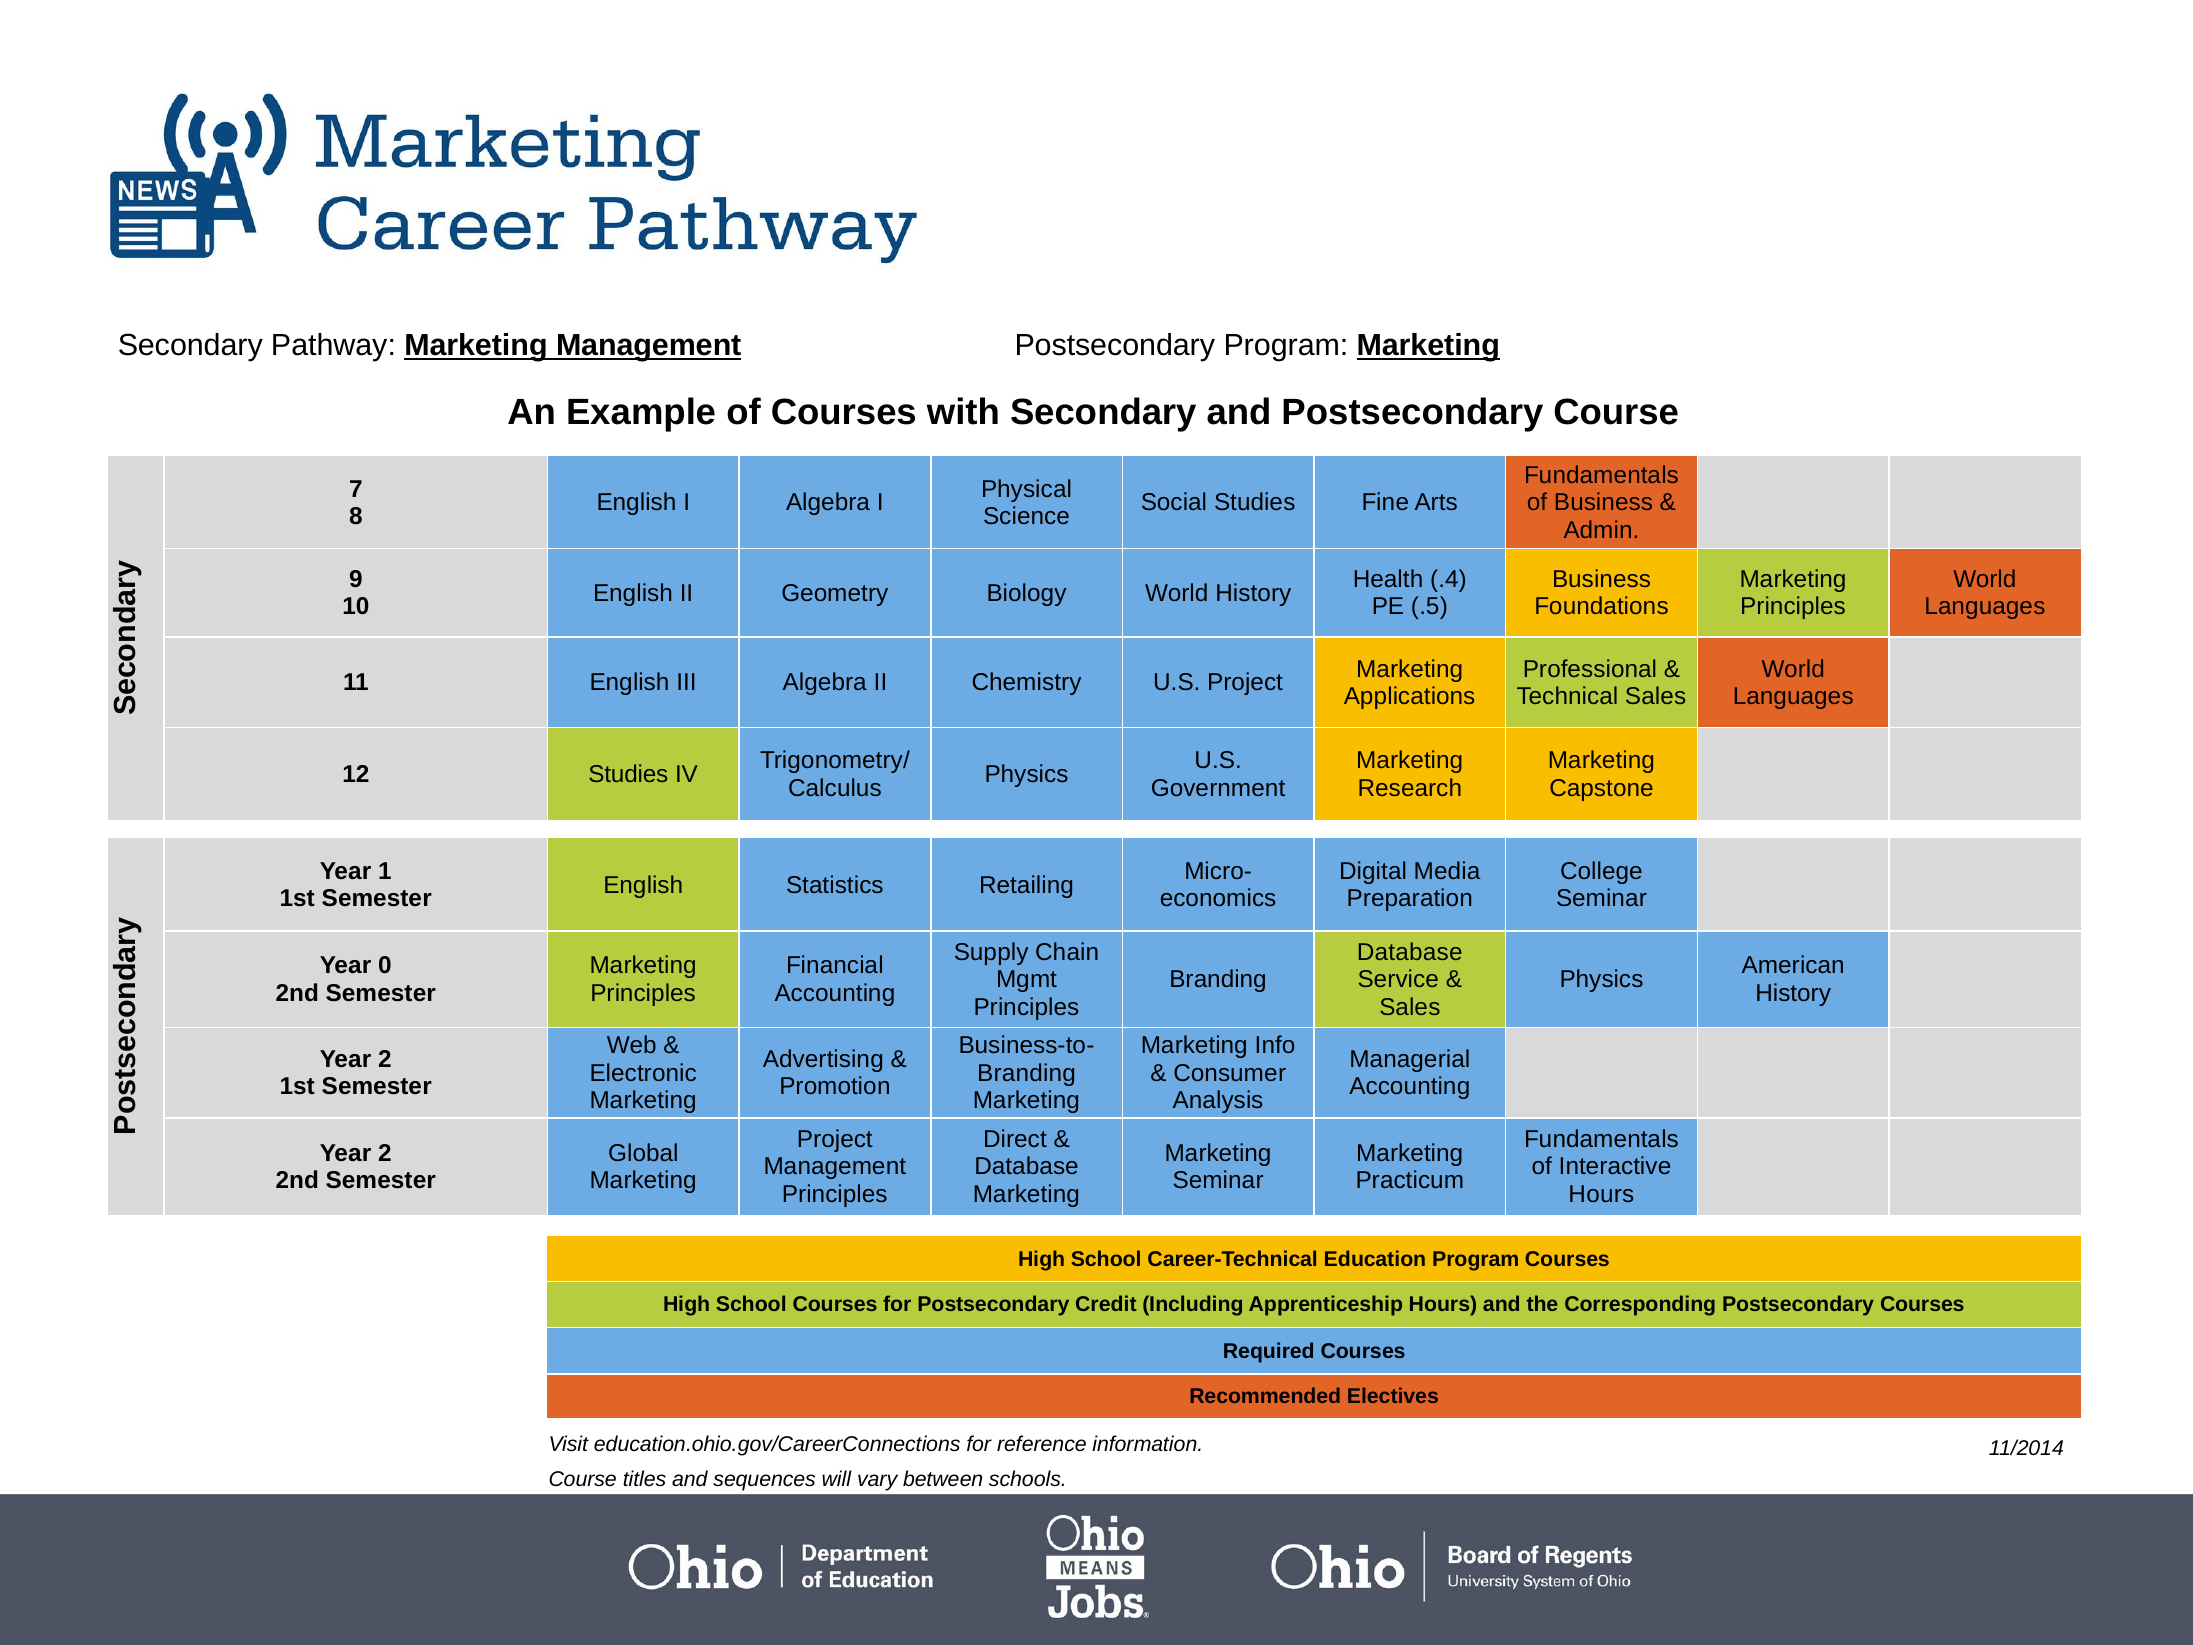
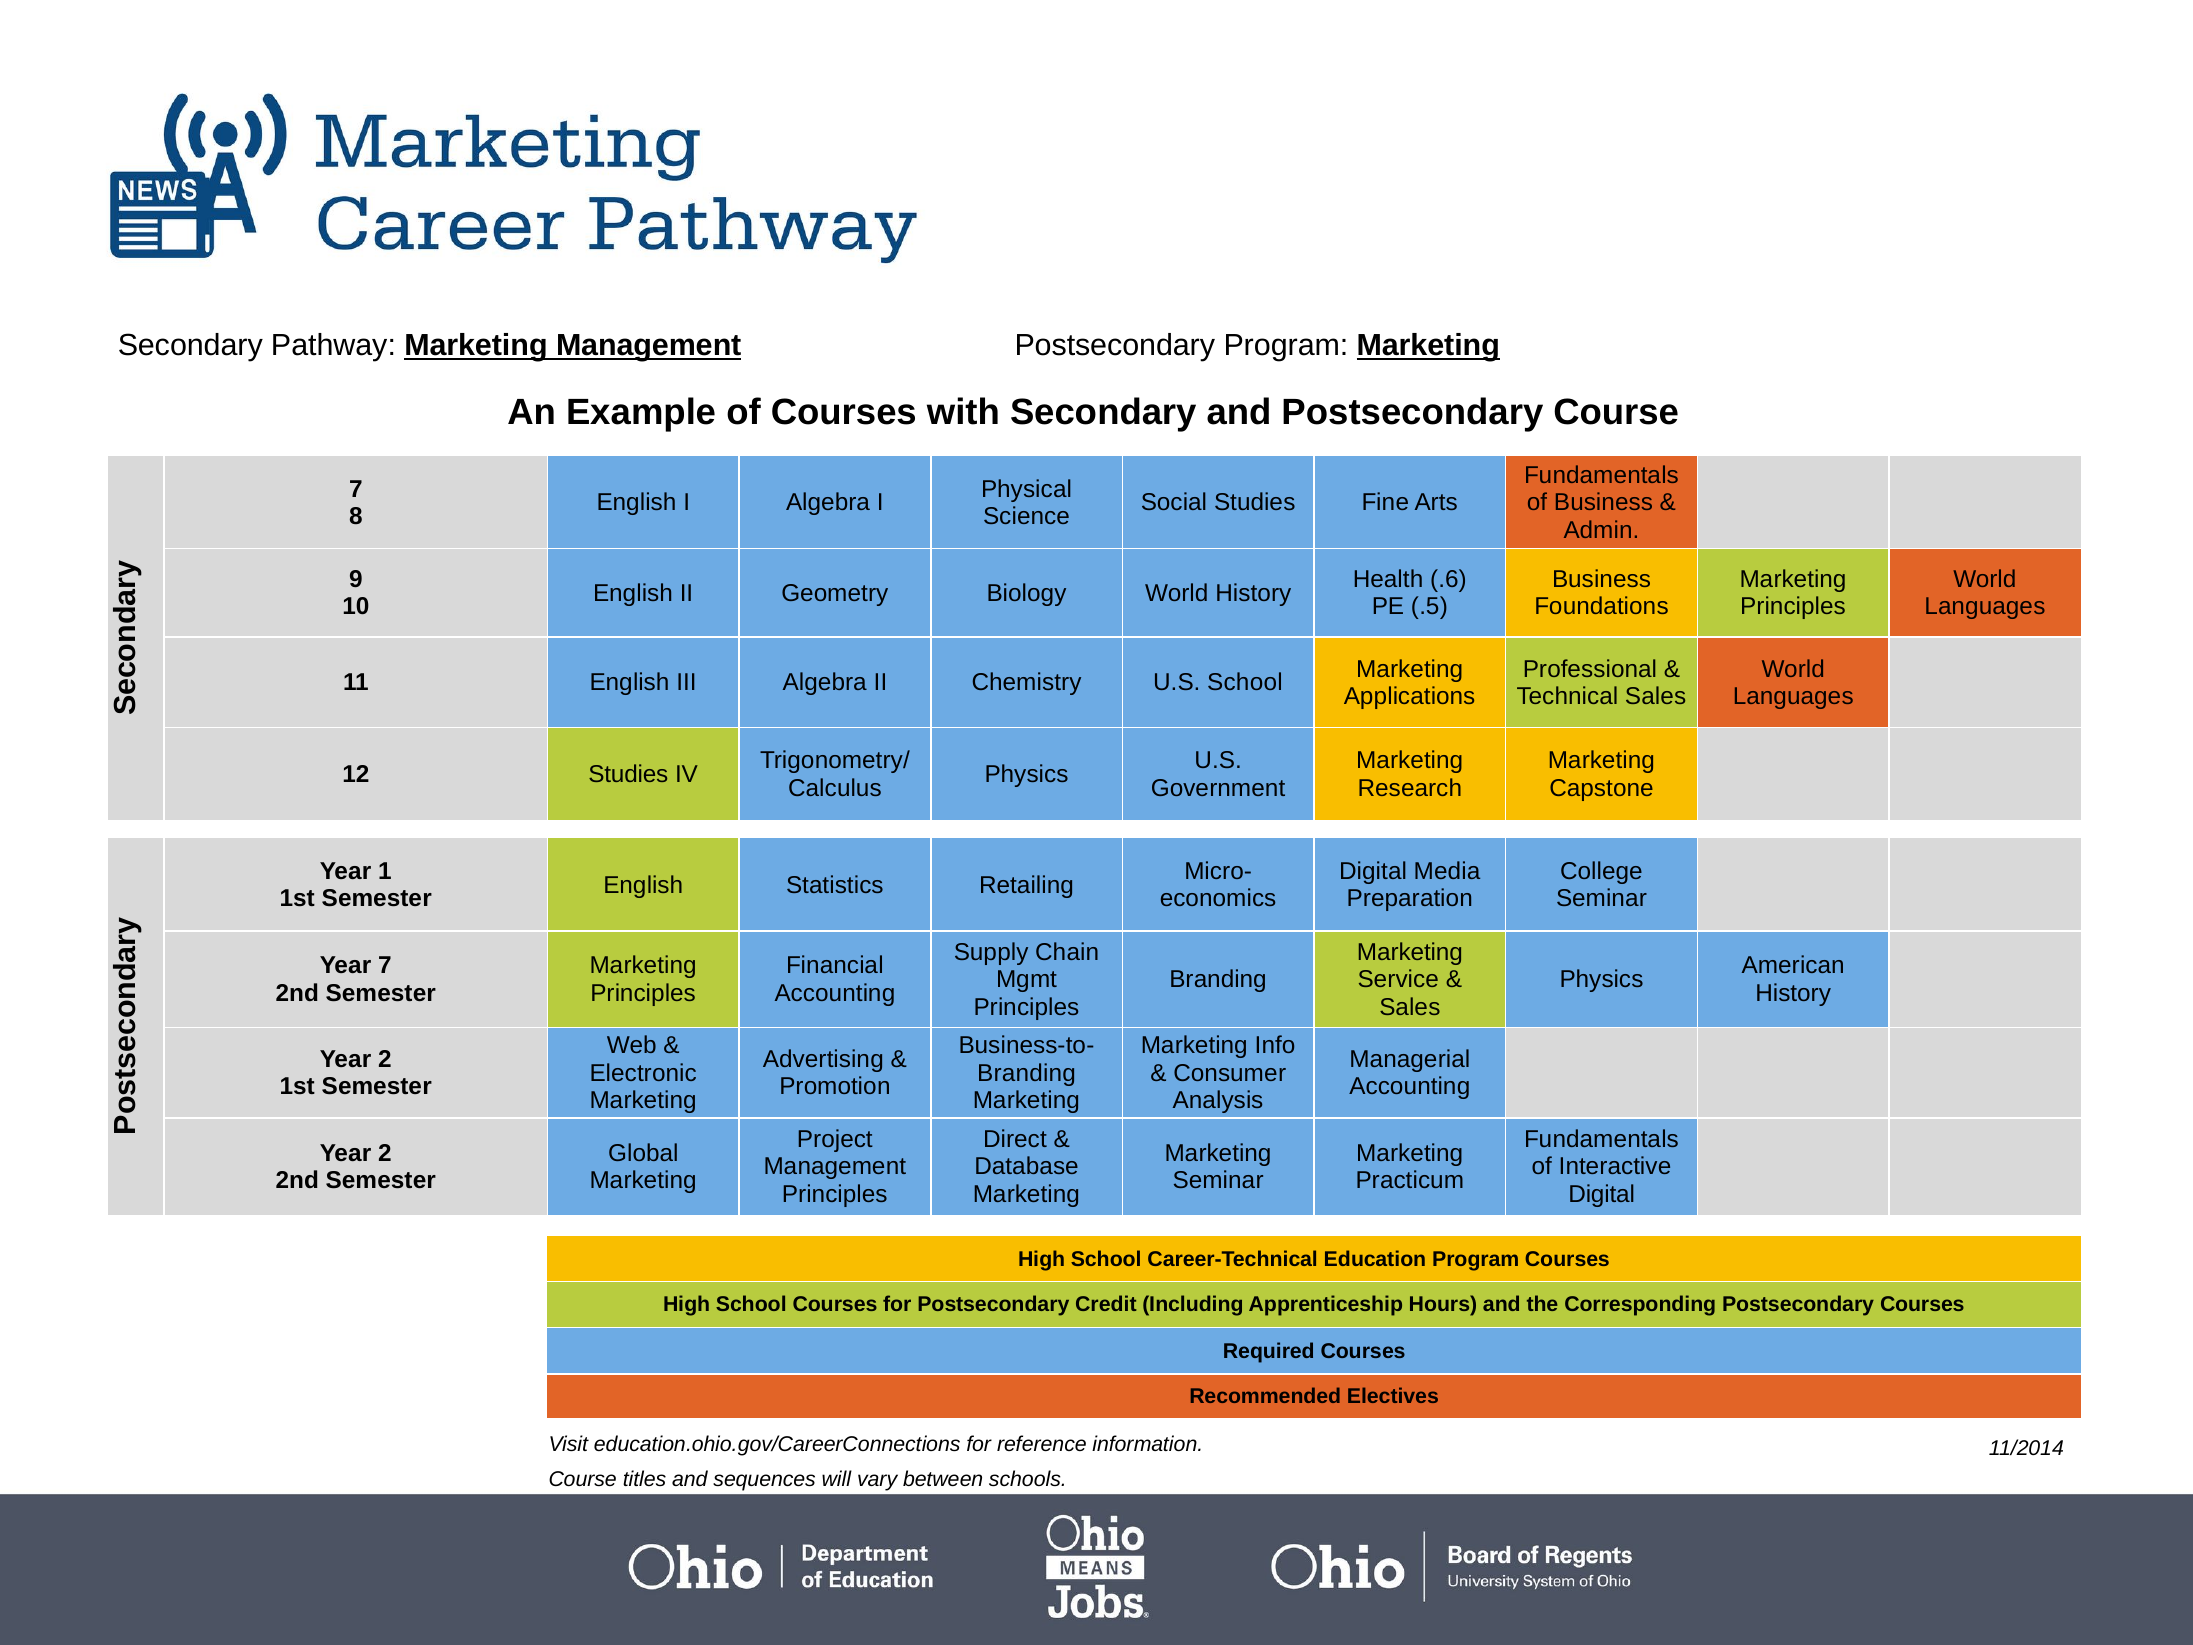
.4: .4 -> .6 (1449, 579)
U.S Project: Project -> School (1245, 683)
Database: Database -> Marketing (1410, 952)
Year 0: 0 -> 7 (385, 966)
Hours: Hours -> Digital (1602, 1194)
